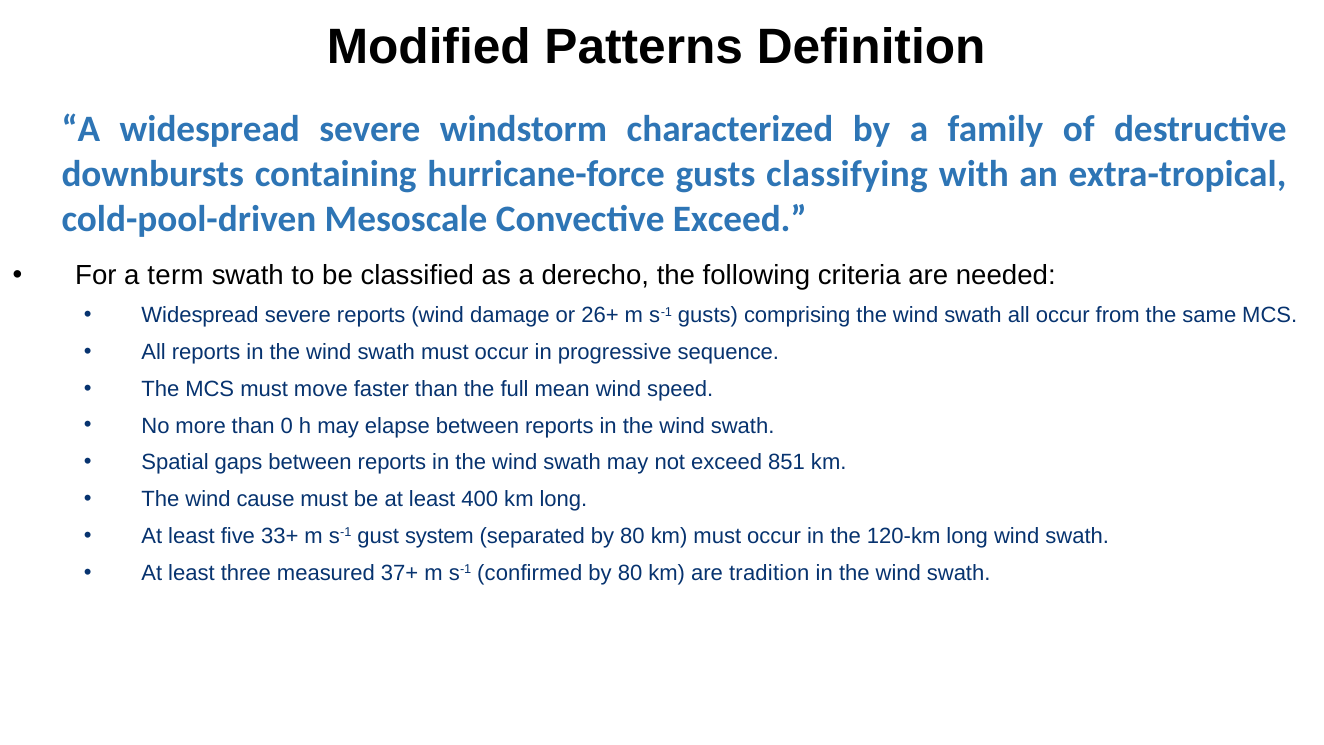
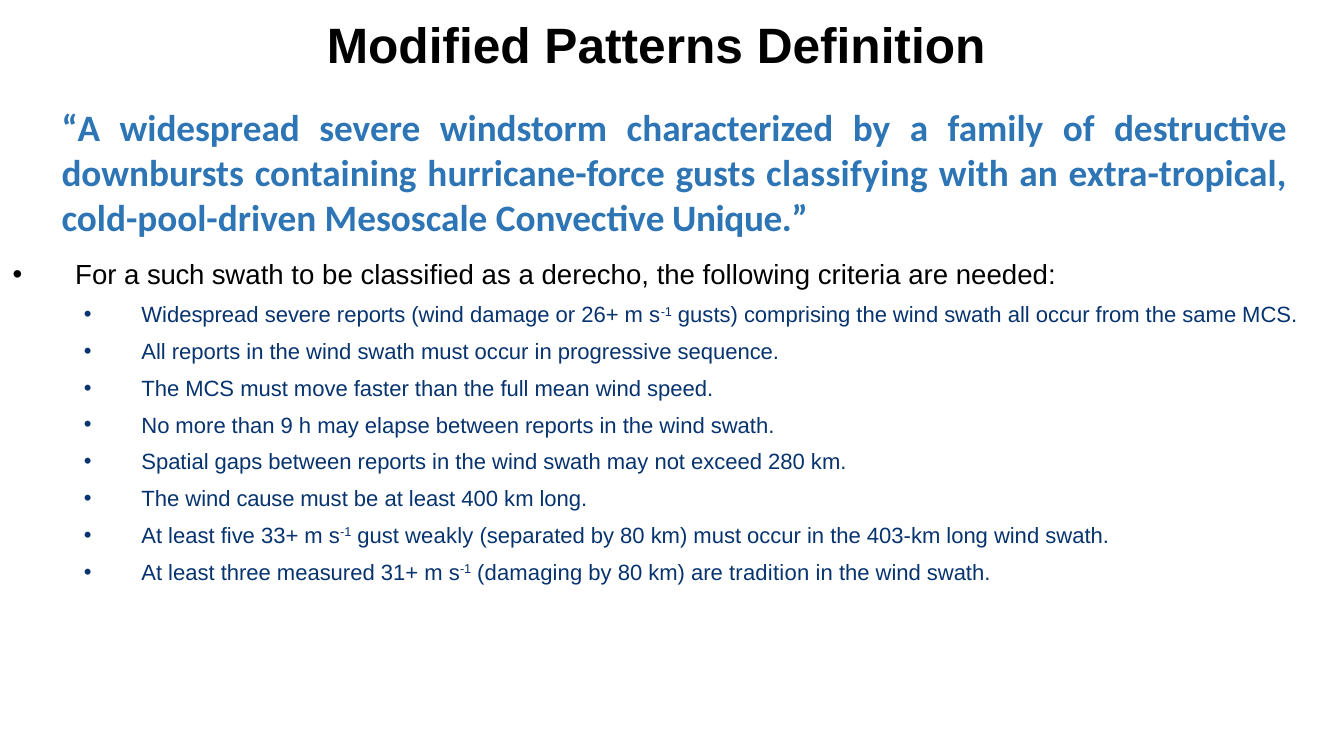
Convective Exceed: Exceed -> Unique (740, 219)
term: term -> such (176, 276)
0: 0 -> 9 (287, 426)
851: 851 -> 280 (787, 463)
system: system -> weakly (439, 536)
120-km: 120-km -> 403-km (904, 536)
37+: 37+ -> 31+ (399, 573)
confirmed: confirmed -> damaging (530, 573)
